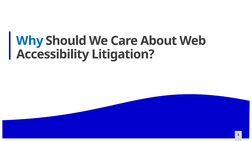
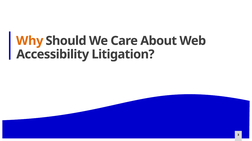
Why colour: blue -> orange (30, 41)
